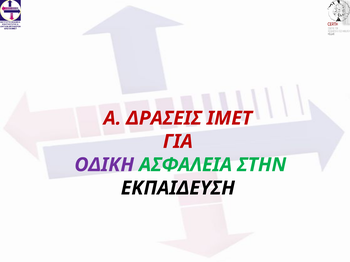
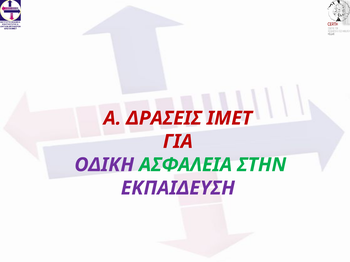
ΕΚΠΑΙΔΕΥΣΗ colour: black -> purple (178, 188)
